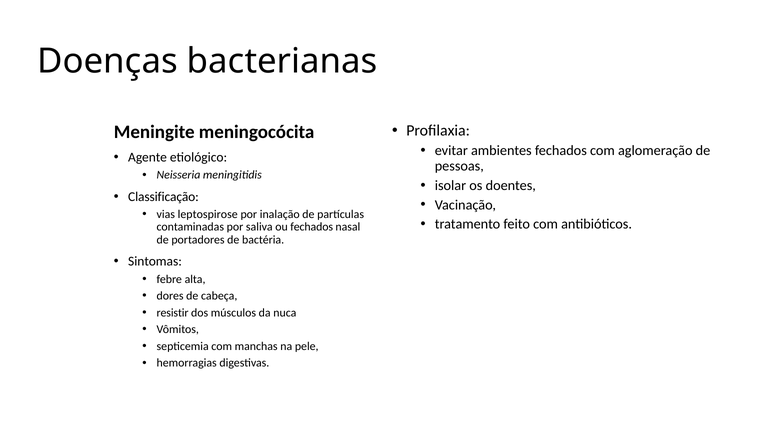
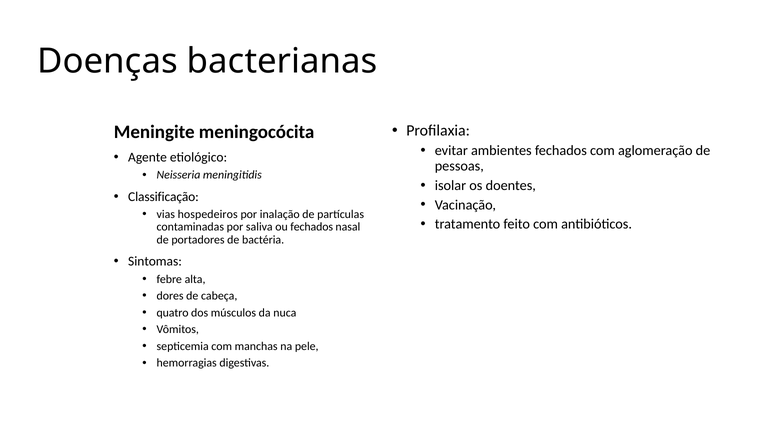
leptospirose: leptospirose -> hospedeiros (208, 214)
resistir: resistir -> quatro (173, 313)
